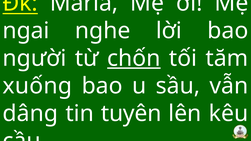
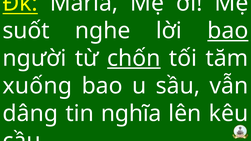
ngai: ngai -> suốt (26, 31)
bao underline: none -> present (228, 31)
tuyên: tuyên -> nghĩa (131, 114)
